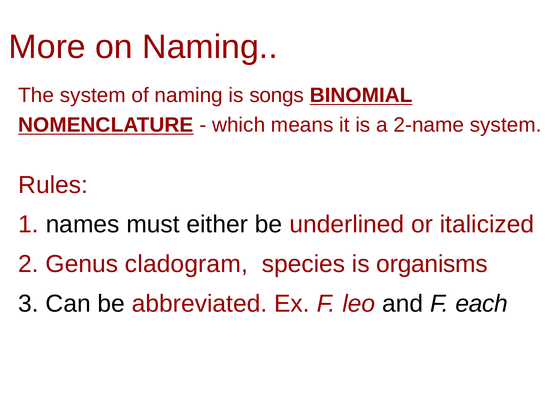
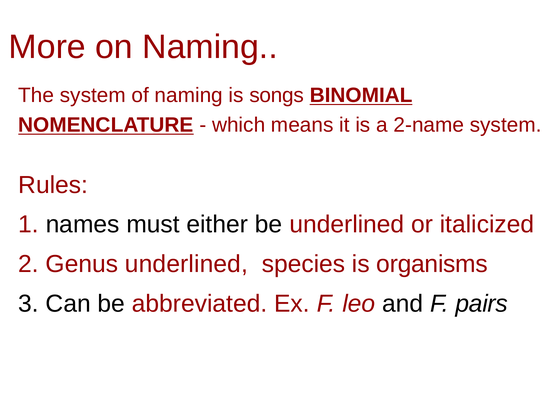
Genus cladogram: cladogram -> underlined (186, 264)
each: each -> pairs (482, 304)
